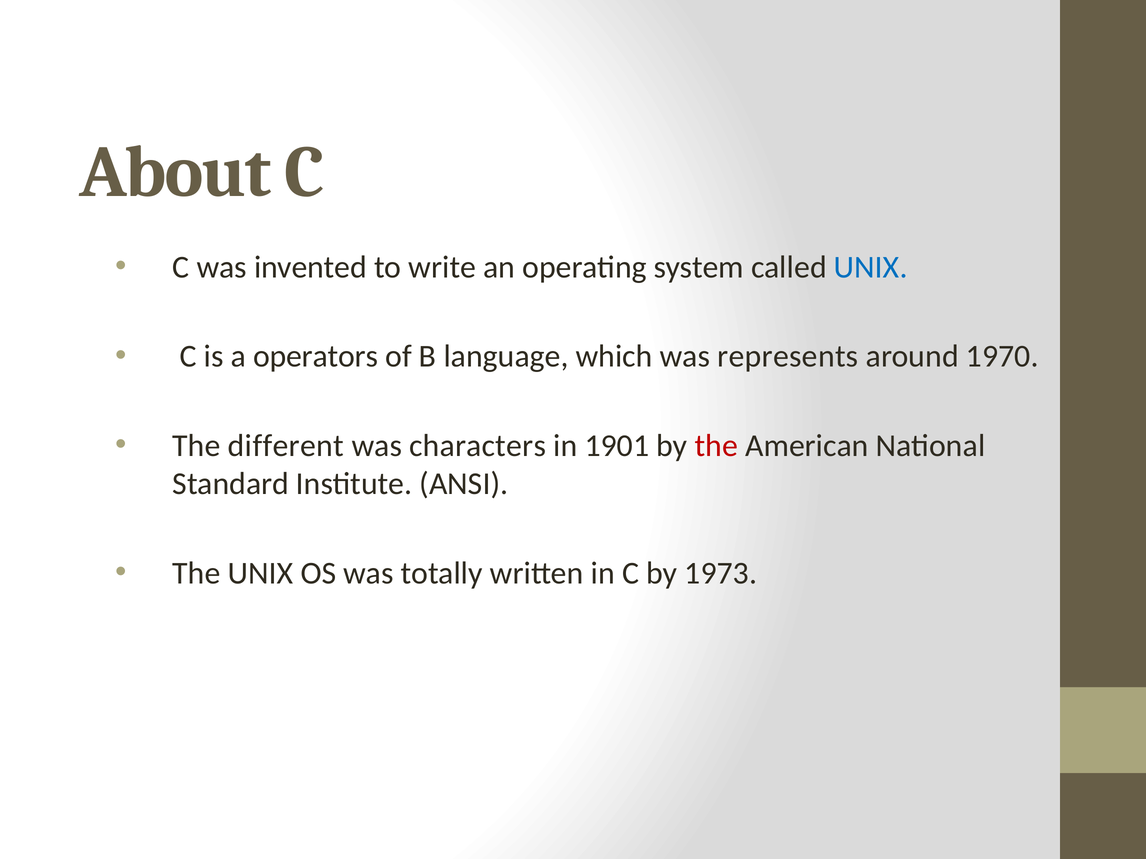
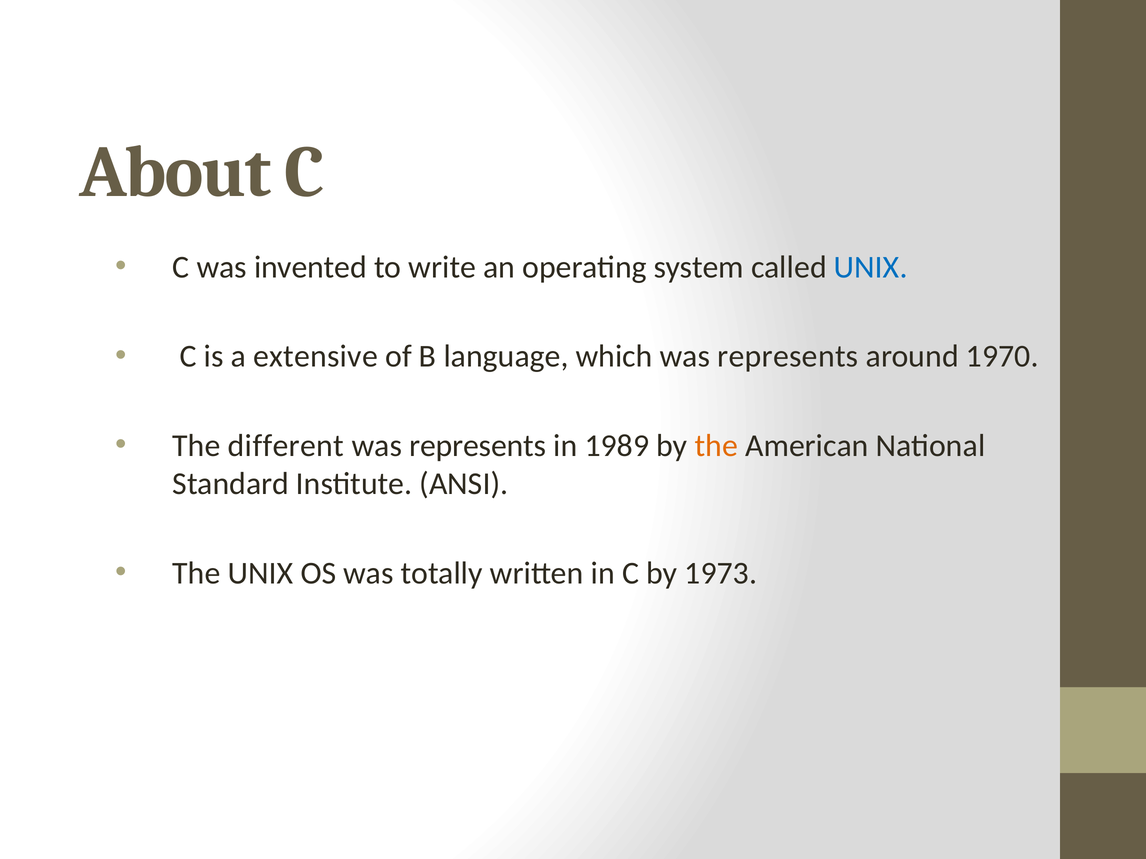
operators: operators -> extensive (315, 357)
characters: characters -> represents (478, 446)
1901: 1901 -> 1989 (617, 446)
the colour: red -> orange (716, 446)
